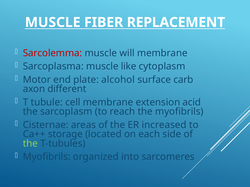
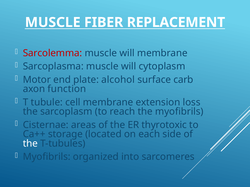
Sarcoplasma muscle like: like -> will (129, 67)
different: different -> function (67, 89)
acid: acid -> loss (192, 103)
increased: increased -> thyrotoxic (164, 125)
the colour: light green -> white (30, 144)
